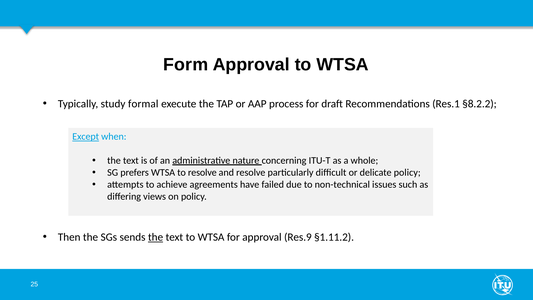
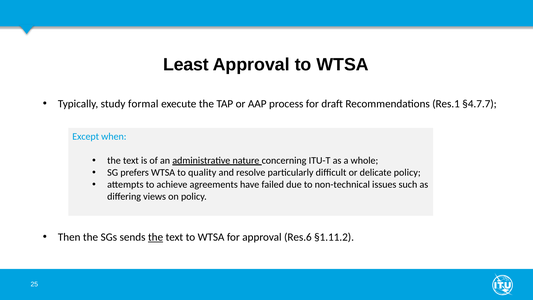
Form: Form -> Least (186, 65)
§8.2.2: §8.2.2 -> §4.7.7 (480, 104)
Except underline: present -> none (86, 136)
to resolve: resolve -> quality (202, 172)
Res.9: Res.9 -> Res.6 (298, 237)
